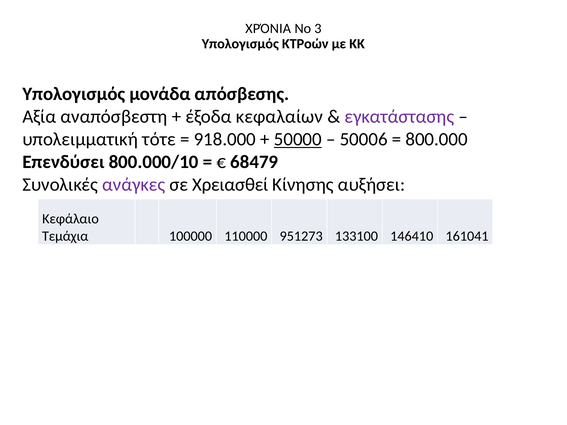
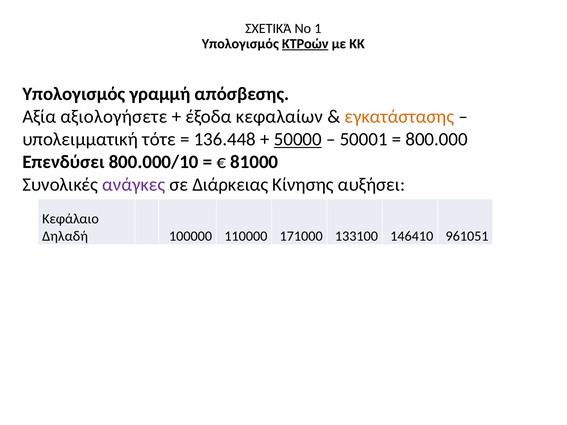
ΧΡΌΝΙΑ: ΧΡΌΝΙΑ -> ΣΧΕΤΙΚΆ (268, 28)
3: 3 -> 1 (318, 28)
ΚΤΡοών underline: none -> present (305, 44)
μονάδα: μονάδα -> γραμμή (160, 94)
αναπόσβεστη: αναπόσβεστη -> αξιολογήσετε (114, 117)
εγκατάστασης colour: purple -> orange (399, 117)
918.000: 918.000 -> 136.448 (225, 139)
50006: 50006 -> 50001 (364, 139)
68479: 68479 -> 81000 (254, 162)
Χρειασθεί: Χρειασθεί -> Διάρκειας (230, 185)
Τεμάχια: Τεμάχια -> Δηλαδή (65, 236)
951273: 951273 -> 171000 (301, 236)
161041: 161041 -> 961051 (467, 236)
